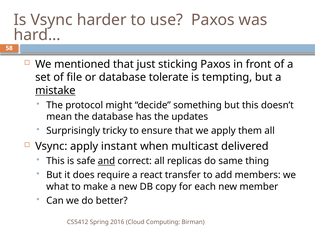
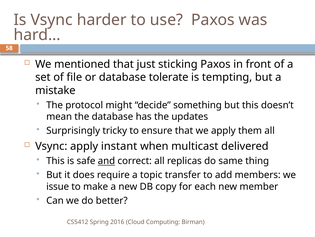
mistake underline: present -> none (55, 90)
react: react -> topic (151, 174)
what: what -> issue (58, 186)
